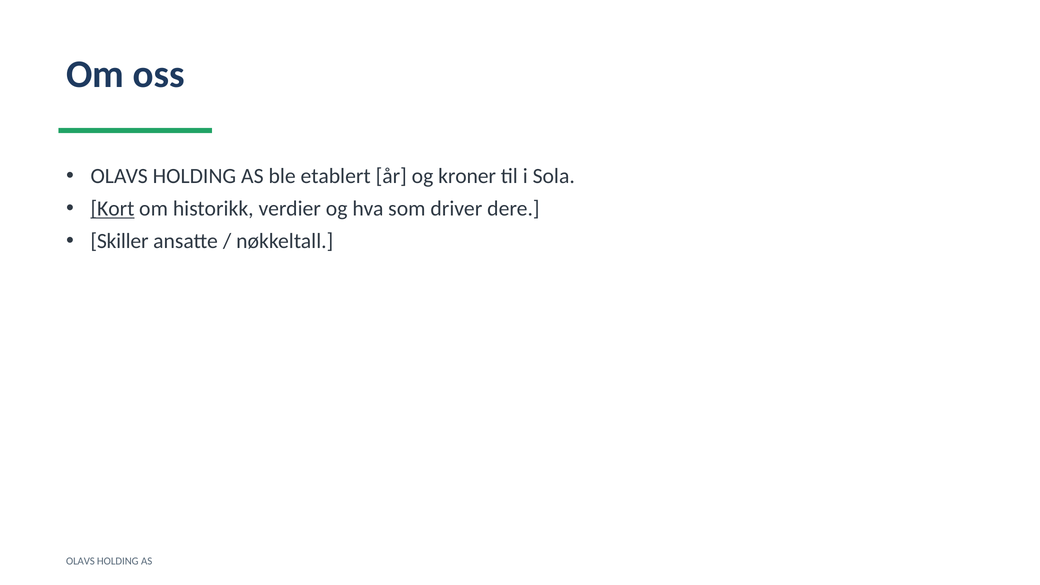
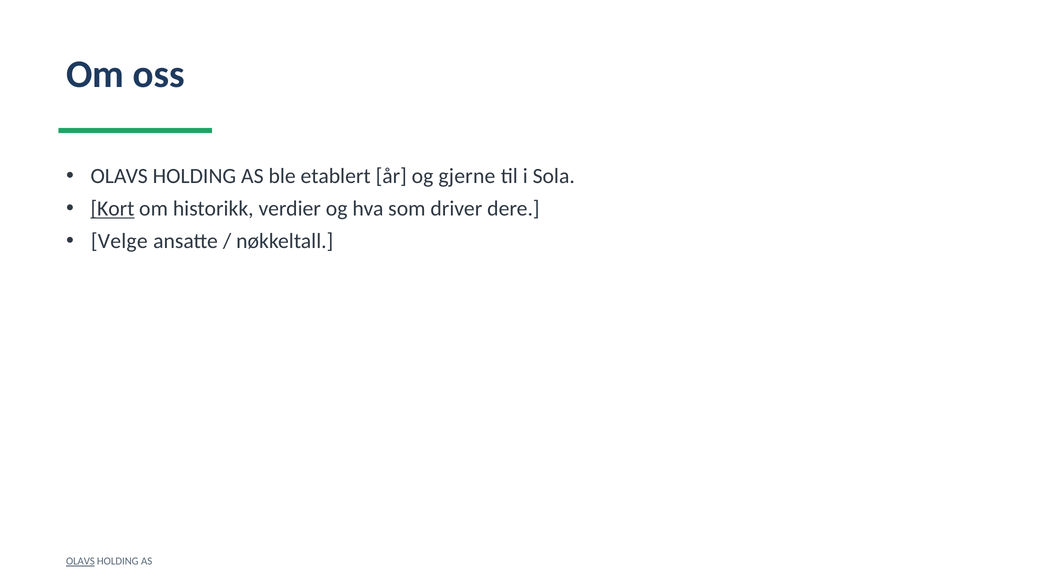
kroner: kroner -> gjerne (467, 176)
Skiller: Skiller -> Velge (119, 241)
OLAVS underline: none -> present (80, 561)
